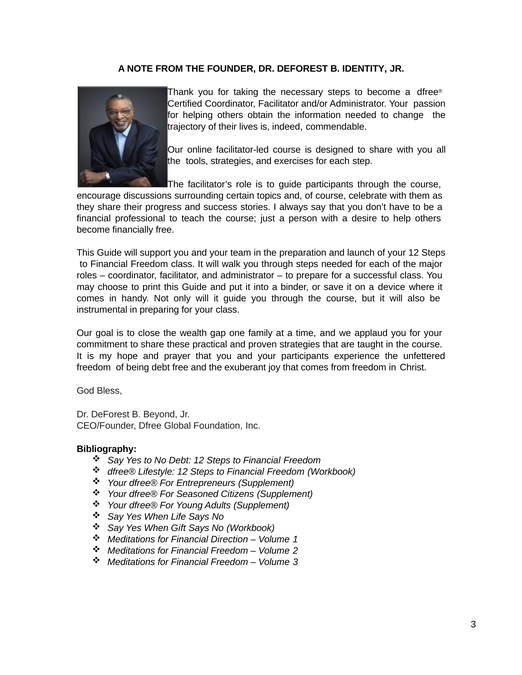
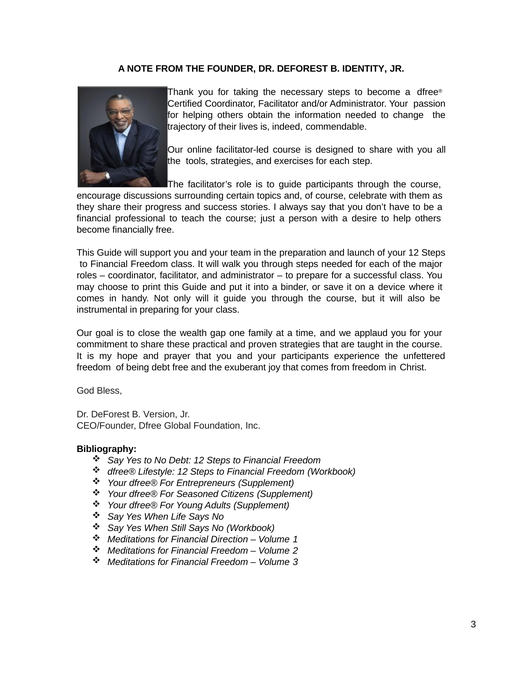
Beyond: Beyond -> Version (160, 415)
Gift: Gift -> Still (178, 529)
